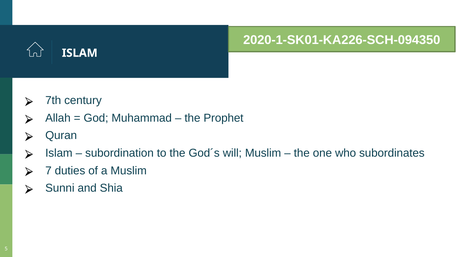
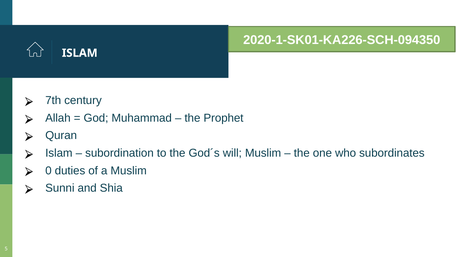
7: 7 -> 0 (48, 171)
